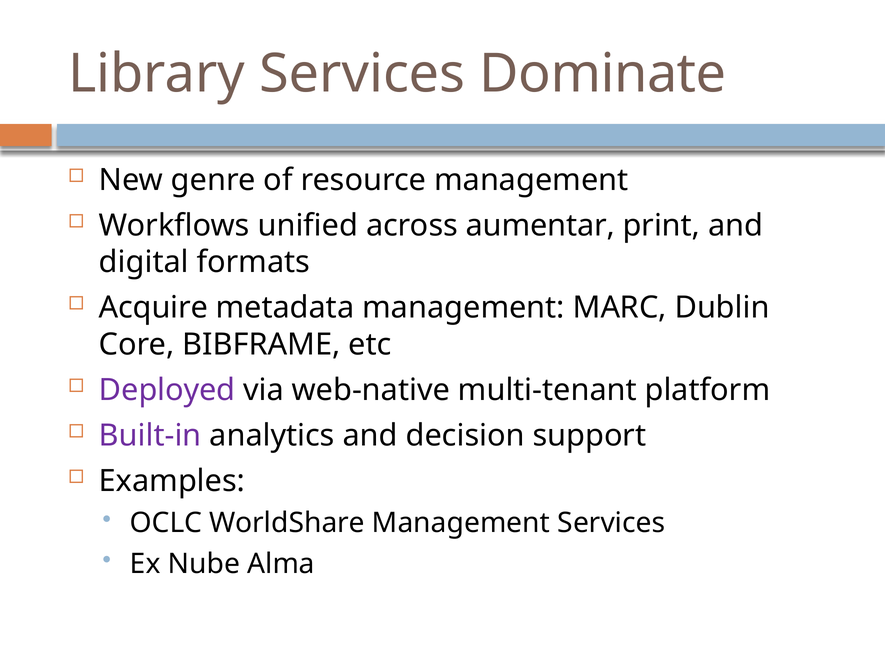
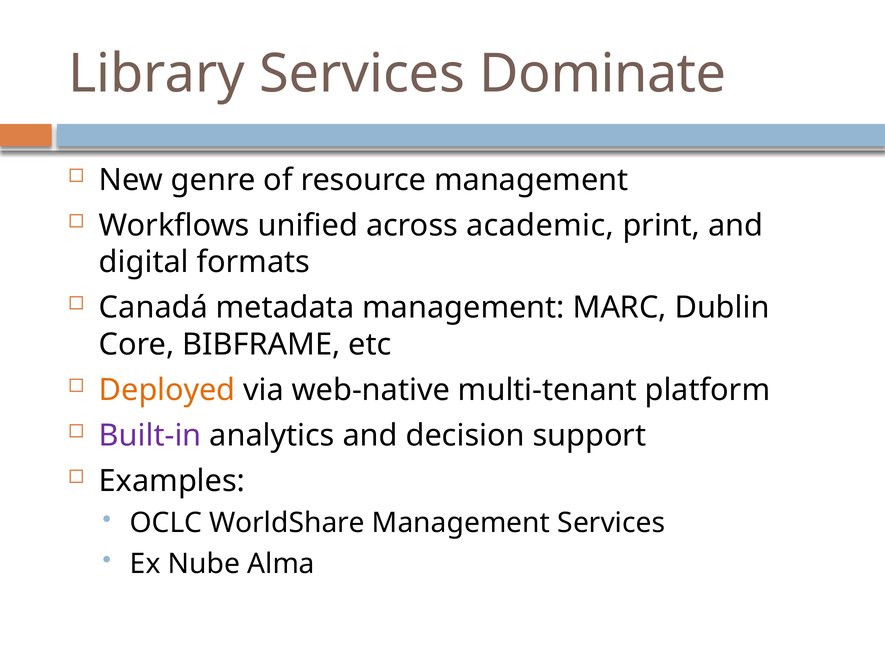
aumentar: aumentar -> academic (540, 225)
Acquire: Acquire -> Canadá (153, 308)
Deployed colour: purple -> orange (167, 390)
